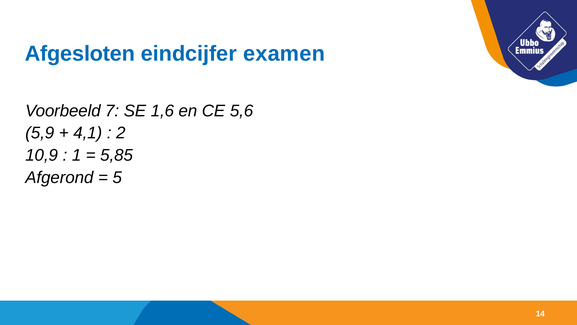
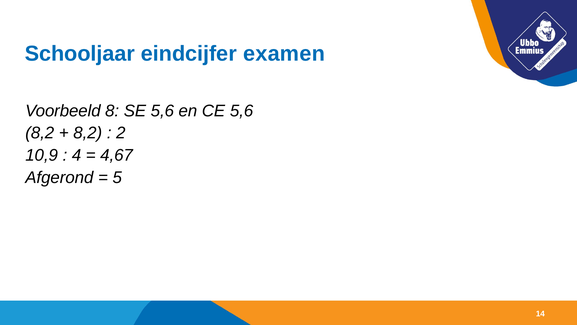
Afgesloten: Afgesloten -> Schooljaar (80, 54)
7: 7 -> 8 (112, 111)
SE 1,6: 1,6 -> 5,6 (162, 111)
5,9: 5,9 -> 8,2 (40, 133)
4,1: 4,1 -> 8,2 (88, 133)
1: 1 -> 4 (77, 155)
5,85: 5,85 -> 4,67 (117, 155)
